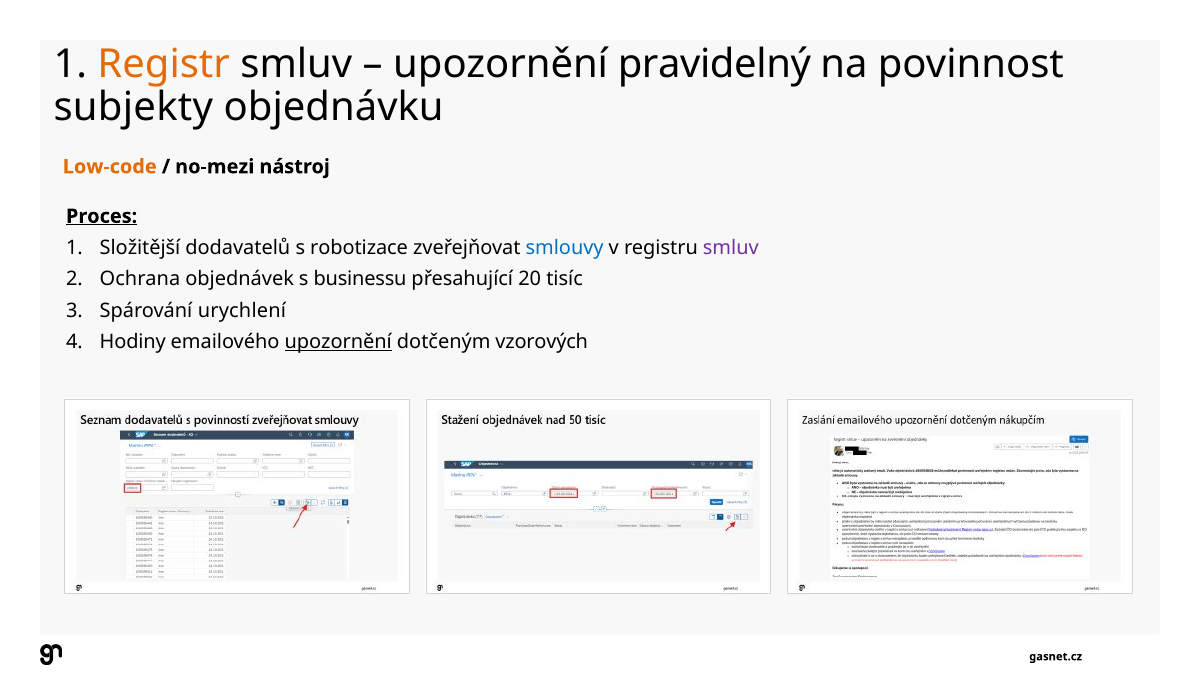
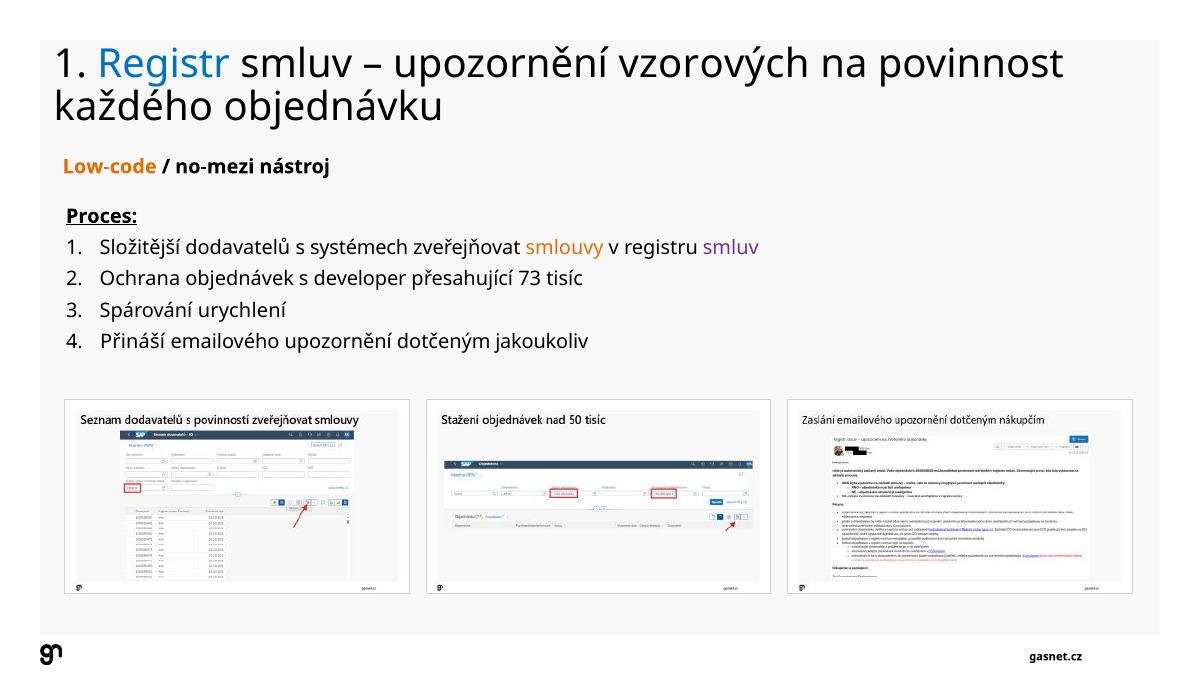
Registr colour: orange -> blue (164, 65)
pravidelný: pravidelný -> vzorových (714, 65)
subjekty: subjekty -> každého (133, 108)
robotizace: robotizace -> systémech (359, 248)
smlouvy colour: blue -> orange (565, 248)
businessu: businessu -> developer (360, 279)
20: 20 -> 73 (530, 279)
Hodiny: Hodiny -> Přináší (133, 342)
upozornění underline: present -> none (338, 342)
vzorových: vzorových -> jakoukoliv (542, 342)
